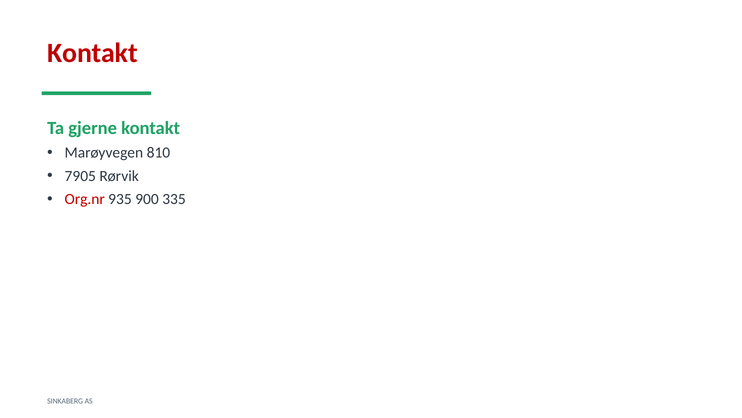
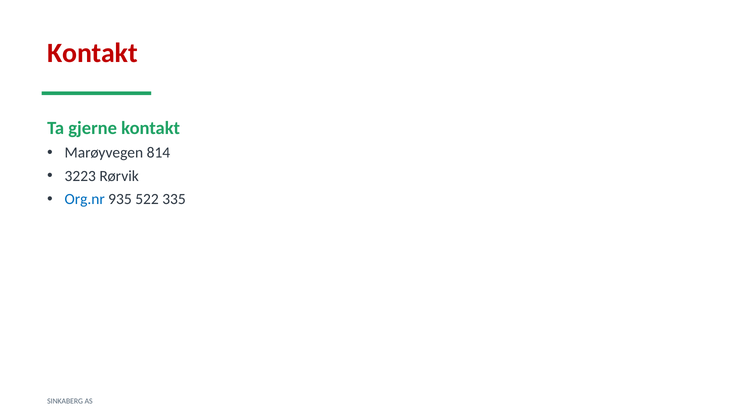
810: 810 -> 814 (158, 153)
7905: 7905 -> 3223 (80, 176)
Org.nr colour: red -> blue (85, 199)
900: 900 -> 522 (147, 199)
